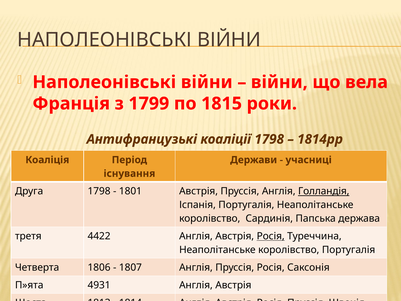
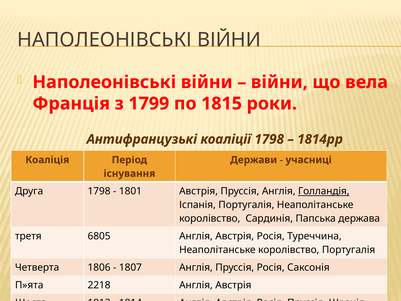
4422: 4422 -> 6805 (99, 236)
Росія underline: present -> none (271, 236)
4931: 4931 -> 2218 (99, 285)
